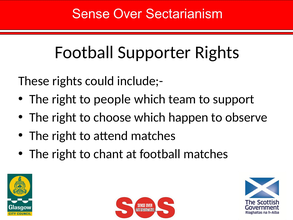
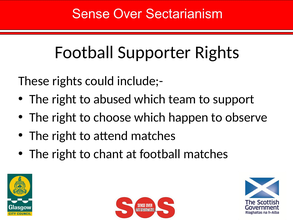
people: people -> abused (112, 99)
